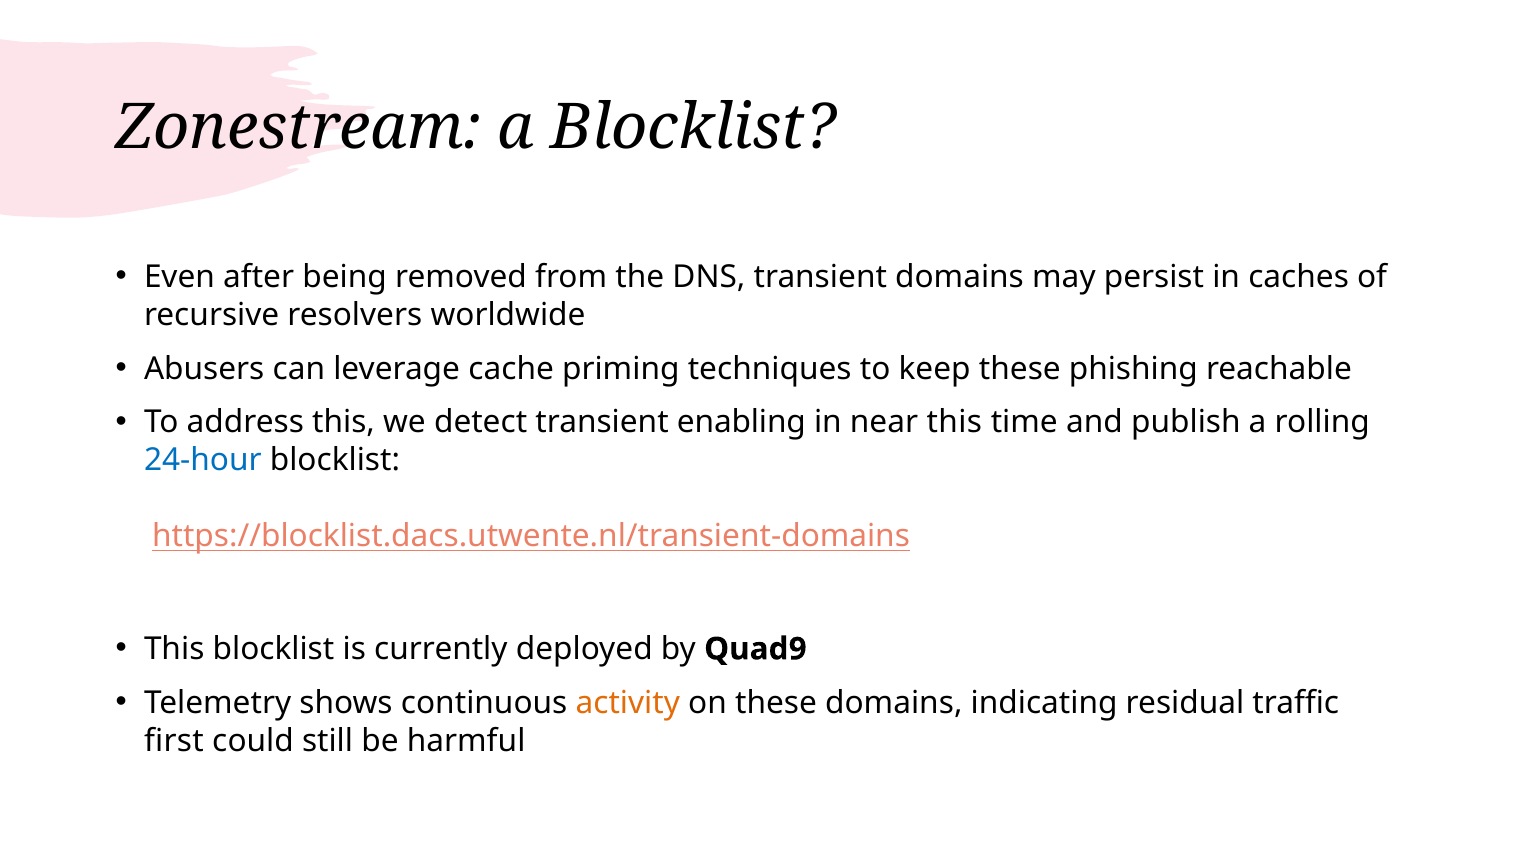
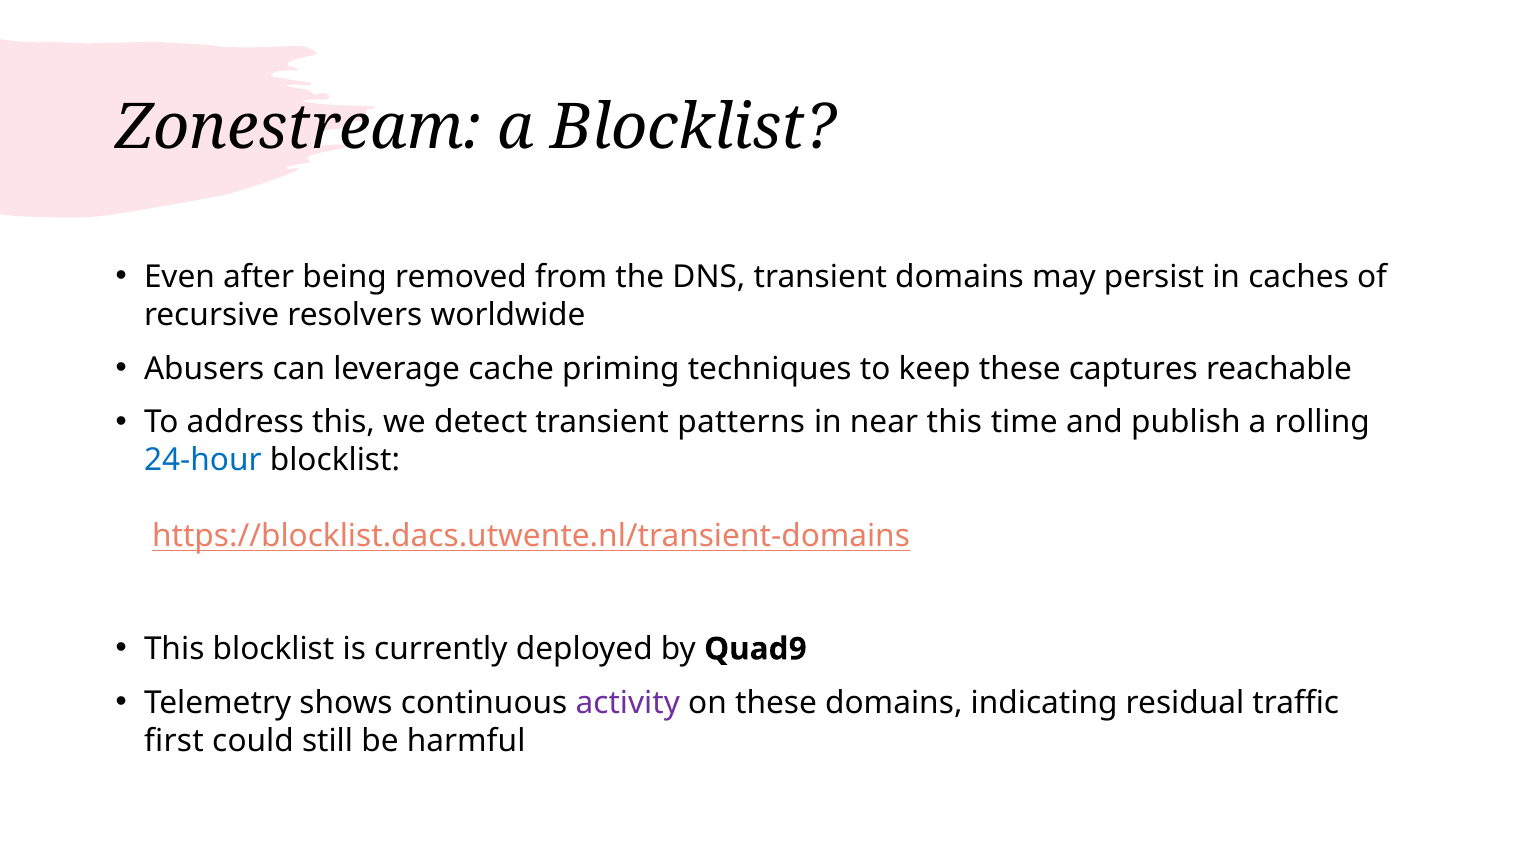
phishing: phishing -> captures (1133, 369)
enabling: enabling -> patterns (741, 422)
activity colour: orange -> purple (628, 703)
